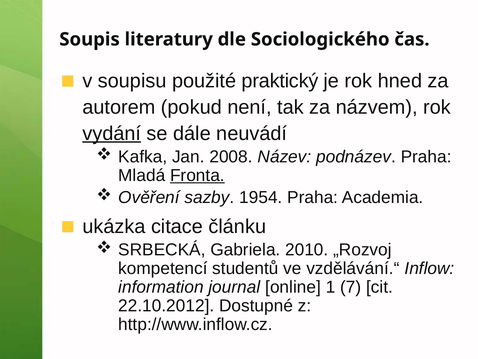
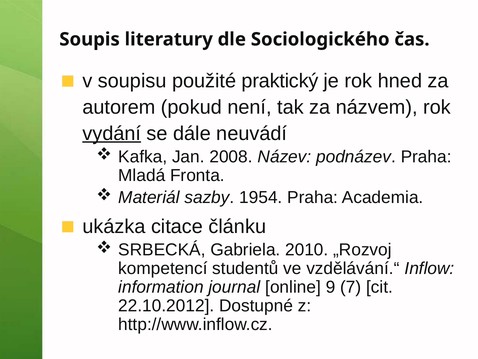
Fronta underline: present -> none (197, 175)
Ověření: Ověření -> Materiál (149, 197)
1: 1 -> 9 (331, 287)
